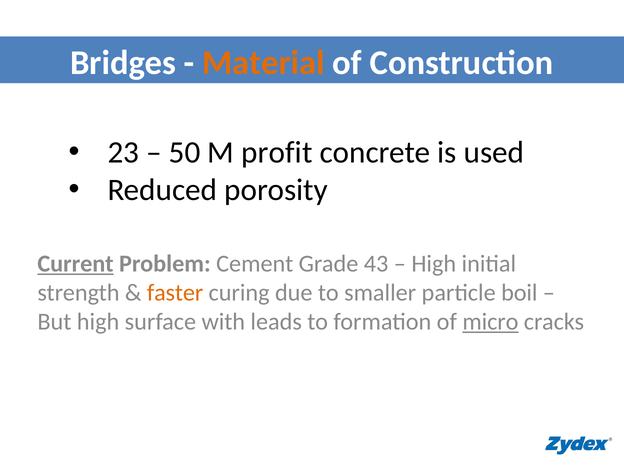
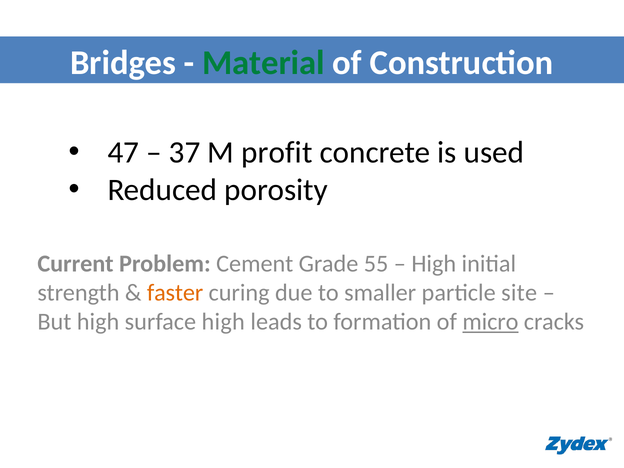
Material colour: orange -> green (263, 63)
23: 23 -> 47 (123, 152)
50: 50 -> 37 (185, 152)
Current underline: present -> none (76, 264)
43: 43 -> 55 (376, 264)
boil: boil -> site (519, 293)
surface with: with -> high (223, 322)
